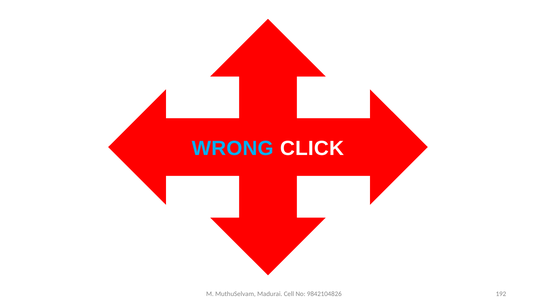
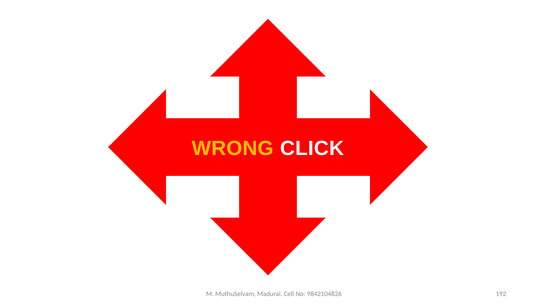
WRONG colour: light blue -> yellow (233, 149)
